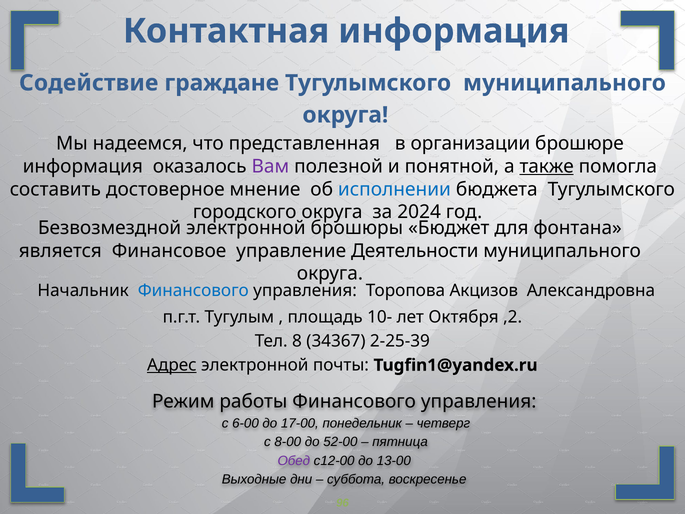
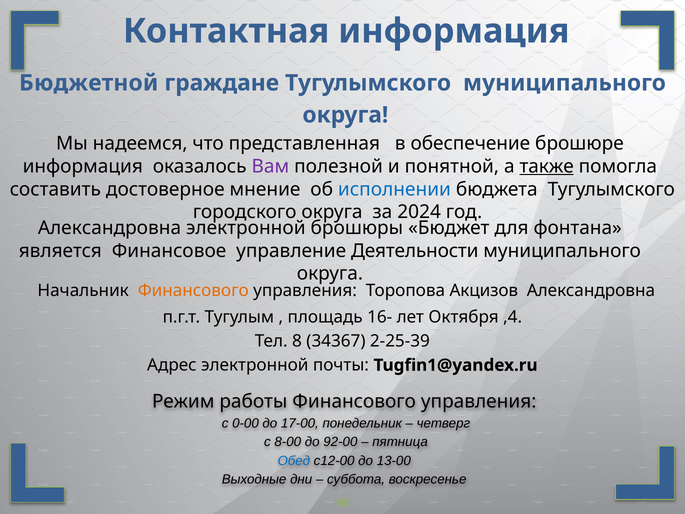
Содействие: Содействие -> Бюджетной (89, 83)
организации: организации -> обеспечение (470, 144)
Безвозмездной: Безвозмездной -> Александровна (110, 228)
Финансового colour: blue -> orange (193, 290)
10-: 10- -> 16- (380, 317)
,2: ,2 -> ,4 (513, 317)
Адрес underline: present -> none (172, 365)
6-00: 6-00 -> 0-00 (245, 423)
52-00: 52-00 -> 92-00 (340, 442)
Обед colour: purple -> blue (294, 460)
